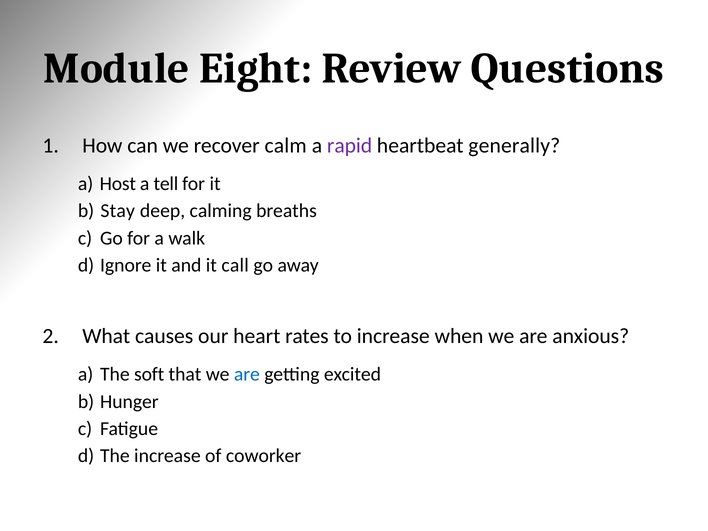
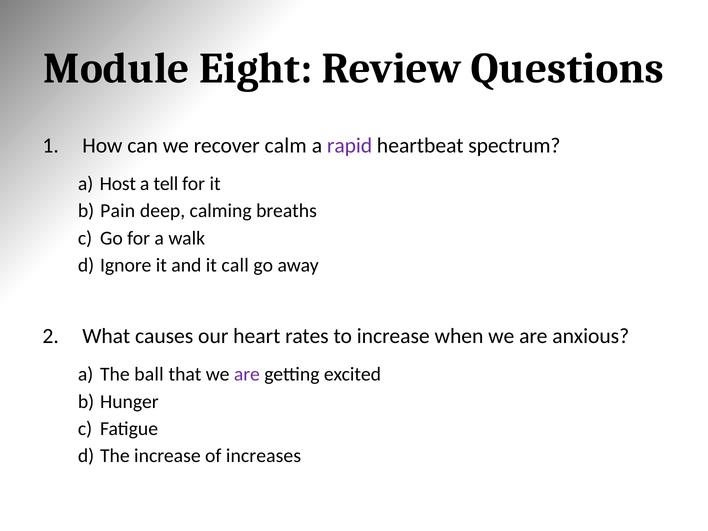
generally: generally -> spectrum (514, 146)
Stay: Stay -> Pain (118, 211)
soft: soft -> ball (149, 374)
are colour: blue -> purple (247, 374)
coworker: coworker -> increases (263, 456)
